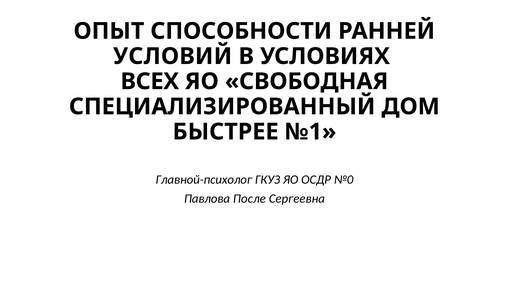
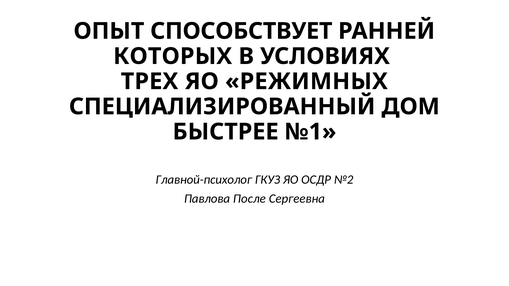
СПОСОБНОСТИ: СПОСОБНОСТИ -> СПОСОБСТВУЕТ (241, 31)
УСЛОВИЙ: УСЛОВИЙ -> КОТОРЫХ (173, 56)
ВСЕХ: ВСЕХ -> ТРЕХ (149, 82)
СВОБОДНАЯ: СВОБОДНАЯ -> РЕЖИМНЫХ (306, 82)
№0: №0 -> №2 (344, 180)
